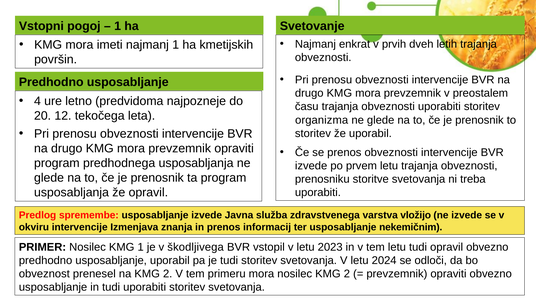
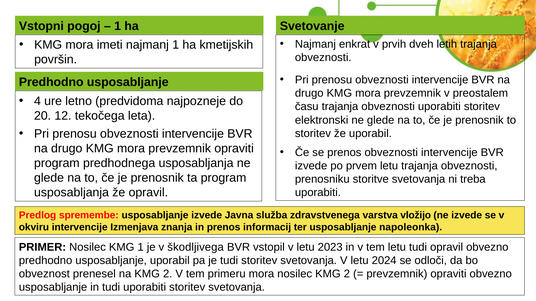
organizma: organizma -> elektronski (322, 120)
nekemičnim: nekemičnim -> napoleonka (411, 228)
